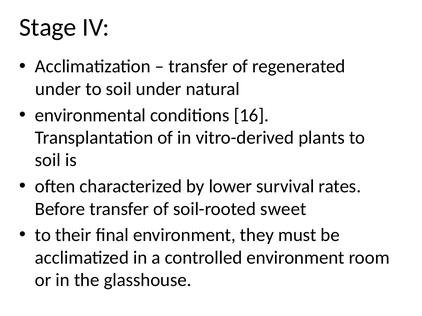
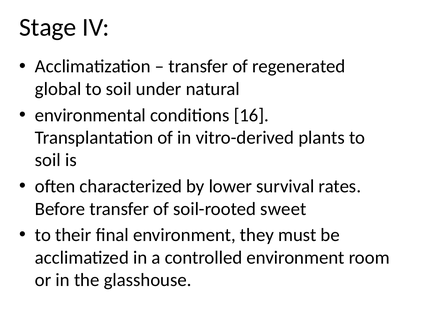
under: under -> global (58, 89)
